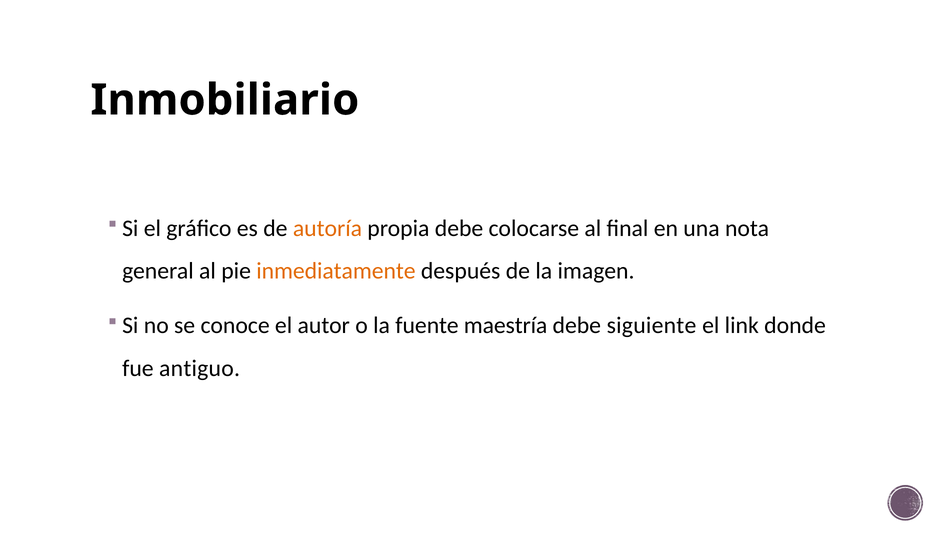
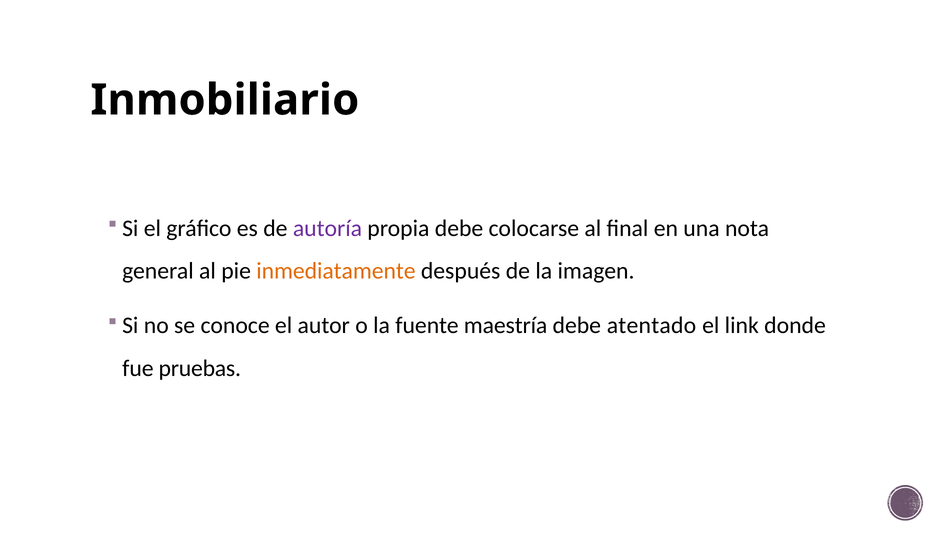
autoría colour: orange -> purple (327, 228)
siguiente: siguiente -> atentado (652, 325)
antiguo: antiguo -> pruebas (200, 368)
